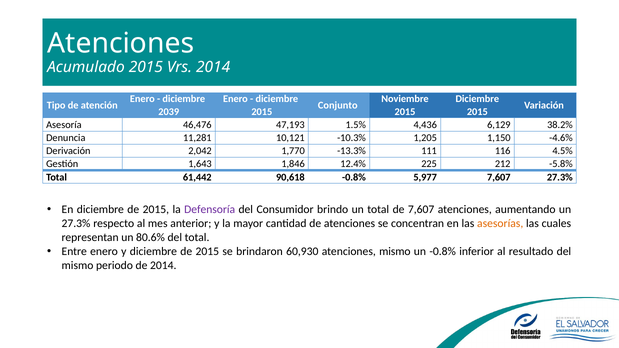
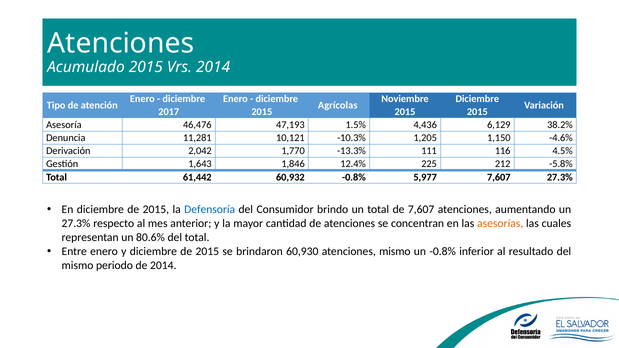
Conjunto: Conjunto -> Agrícolas (338, 105)
2039: 2039 -> 2017 (169, 112)
90,618: 90,618 -> 60,932 (290, 177)
Defensoría colour: purple -> blue (210, 210)
